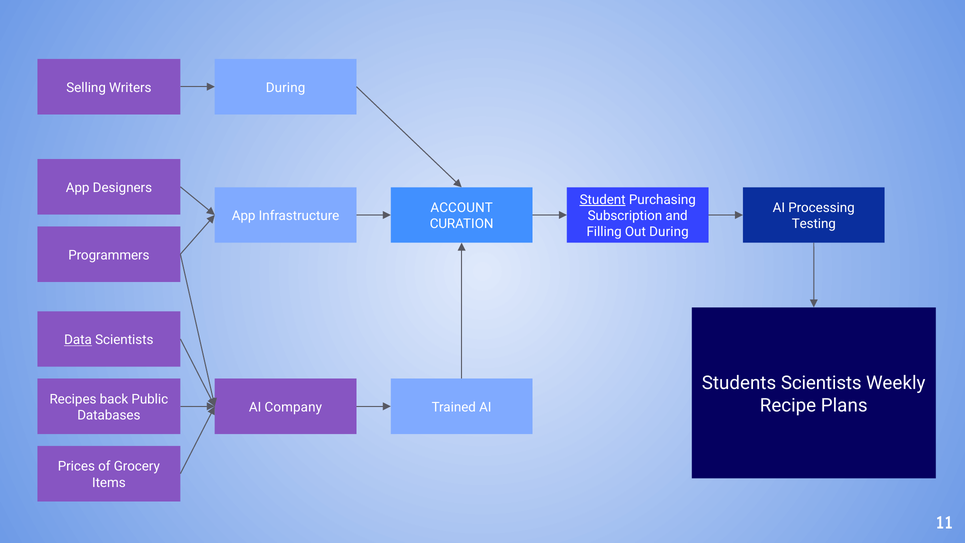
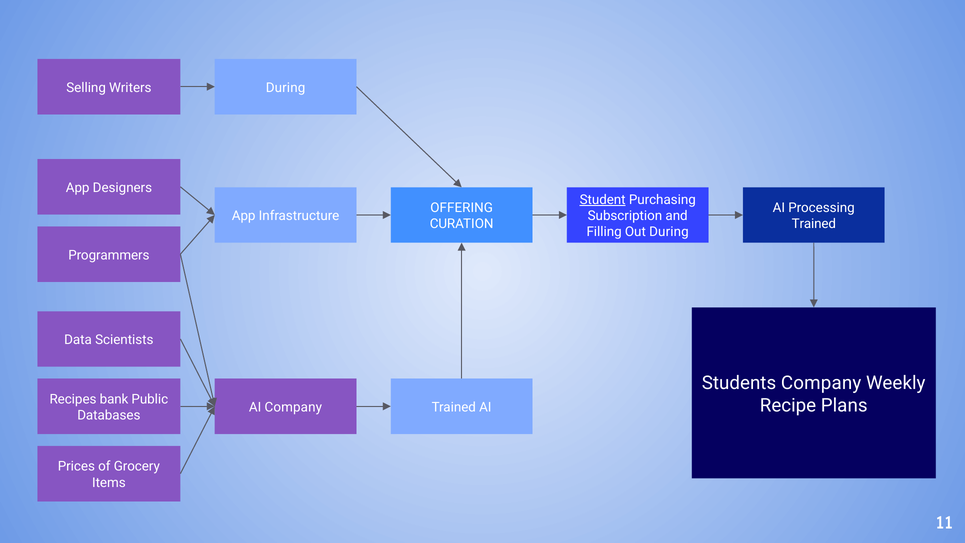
ACCOUNT: ACCOUNT -> OFFERING (462, 208)
Testing: Testing -> Trained (814, 224)
Data underline: present -> none (78, 340)
Students Scientists: Scientists -> Company (821, 383)
back: back -> bank (114, 399)
